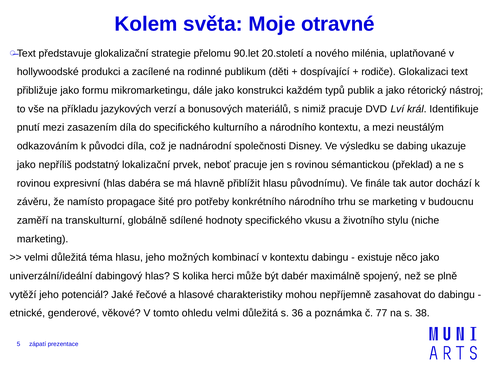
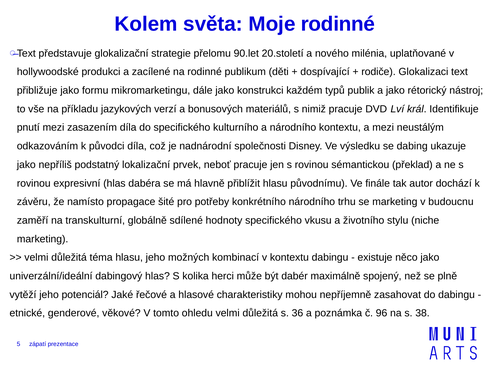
Moje otravné: otravné -> rodinné (338, 24)
77: 77 -> 96 (382, 313)
